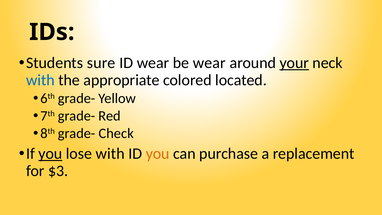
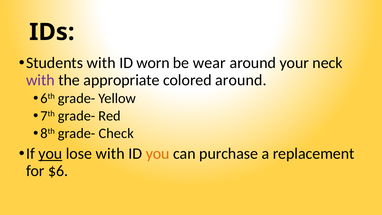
Students sure: sure -> with (101, 63)
ID wear: wear -> worn (153, 63)
your underline: present -> none (294, 63)
with colour: blue -> purple (40, 80)
colored located: located -> around (241, 80)
$3: $3 -> $6 (58, 171)
